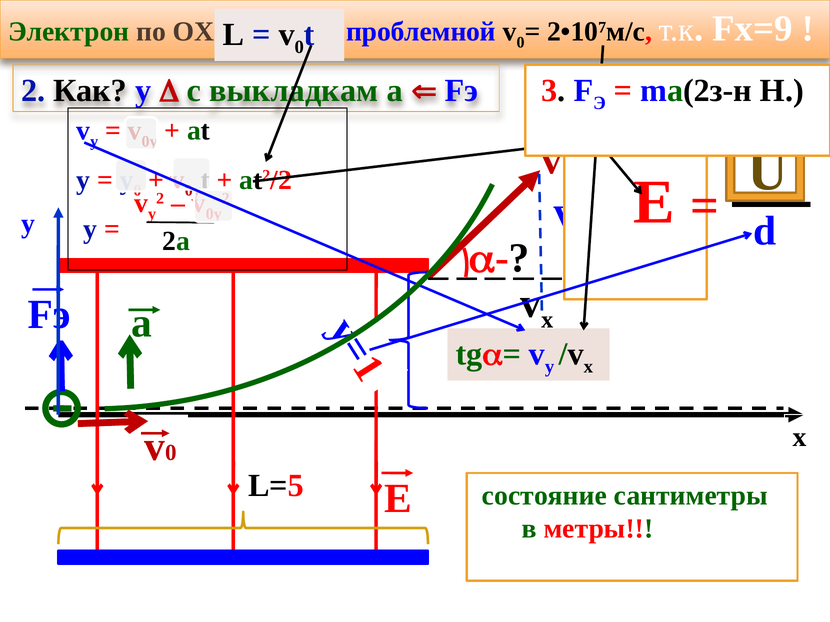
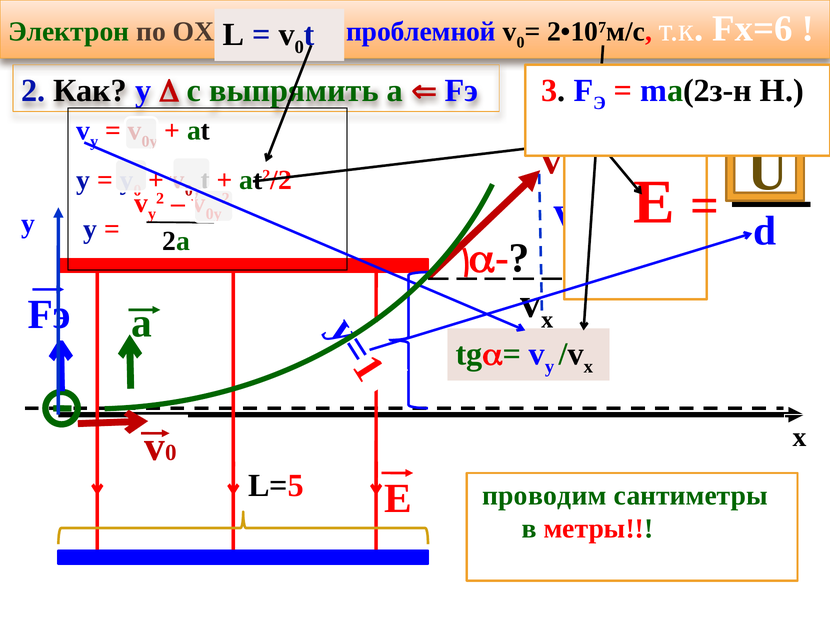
Fx=9: Fx=9 -> Fx=6 (753, 29)
выкладкам: выкладкам -> выпрямить (294, 91)
состояние: состояние -> проводим (544, 496)
